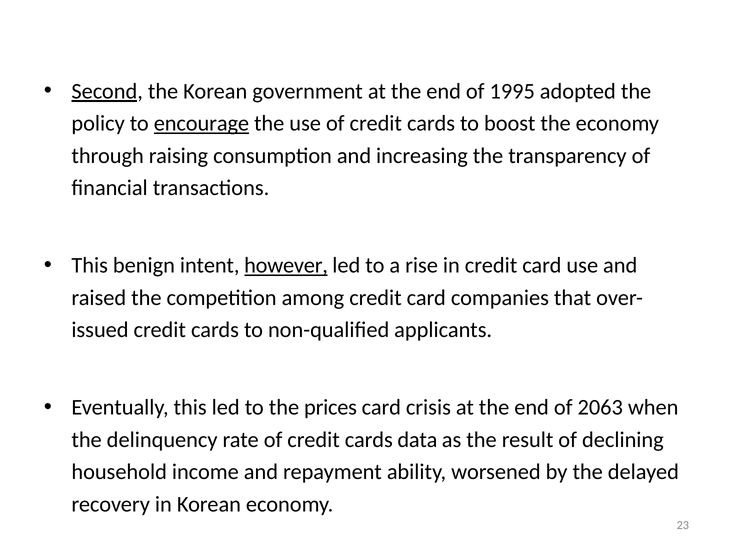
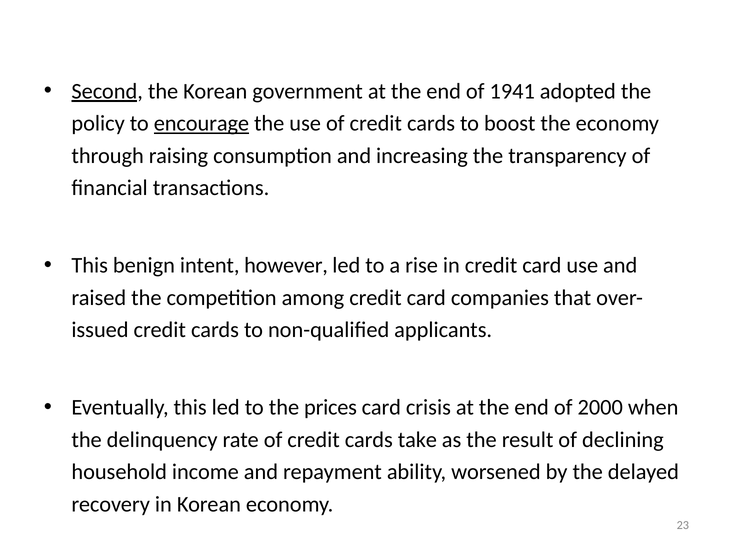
1995: 1995 -> 1941 (512, 91)
however underline: present -> none (286, 265)
2063: 2063 -> 2000 (600, 407)
data: data -> take (417, 440)
